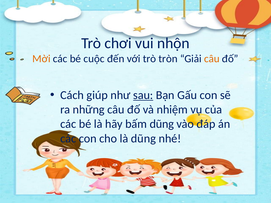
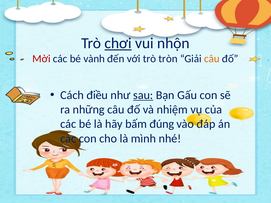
chơi underline: none -> present (118, 43)
Mời colour: orange -> red (41, 59)
cuộc: cuộc -> vành (94, 59)
giúp: giúp -> điều (97, 95)
bấm dũng: dũng -> đúng (162, 124)
là dũng: dũng -> mình (143, 139)
